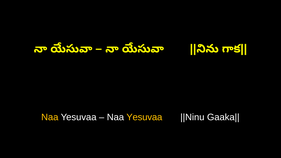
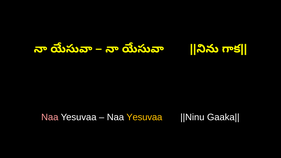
Naa colour: yellow -> pink (50, 117)
